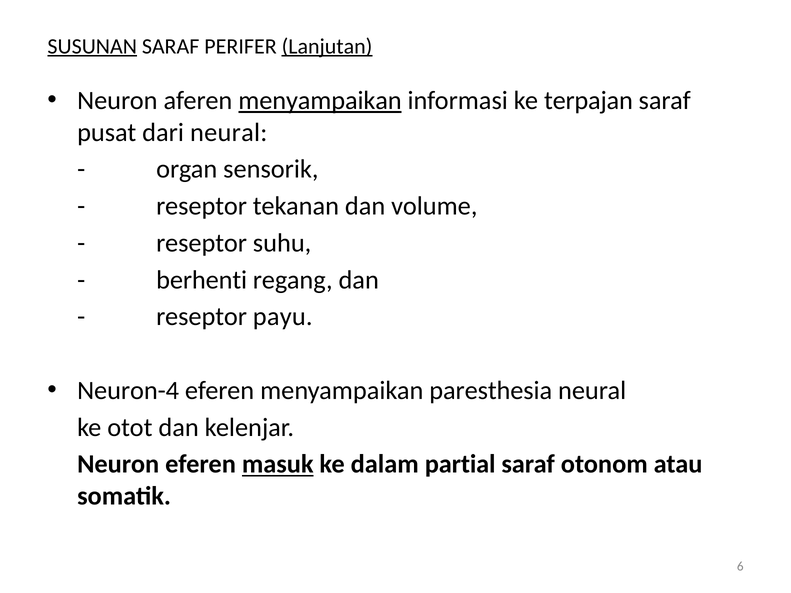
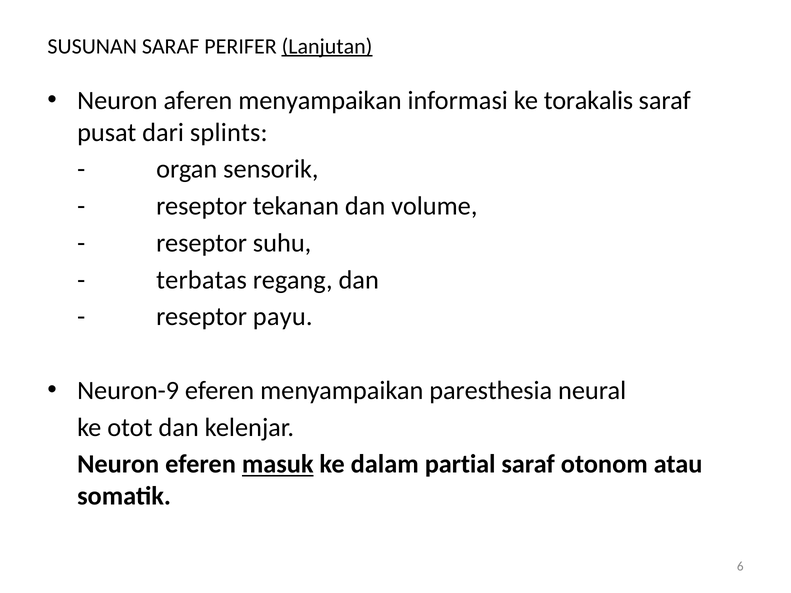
SUSUNAN underline: present -> none (92, 46)
menyampaikan underline: present -> none (320, 101)
terpajan: terpajan -> torakalis (588, 101)
dari neural: neural -> splints (229, 132)
berhenti: berhenti -> terbatas (202, 280)
Neuron-4: Neuron-4 -> Neuron-9 (128, 391)
